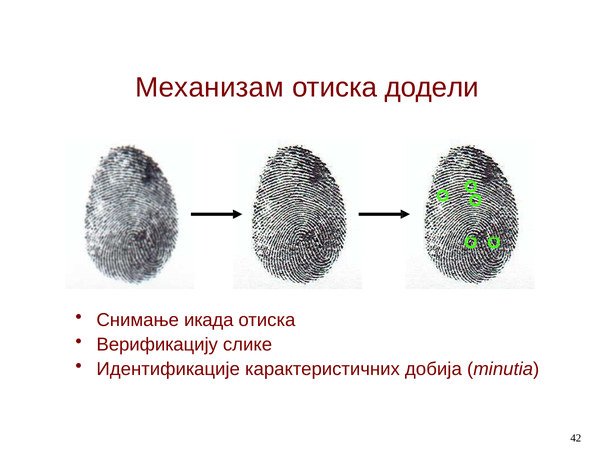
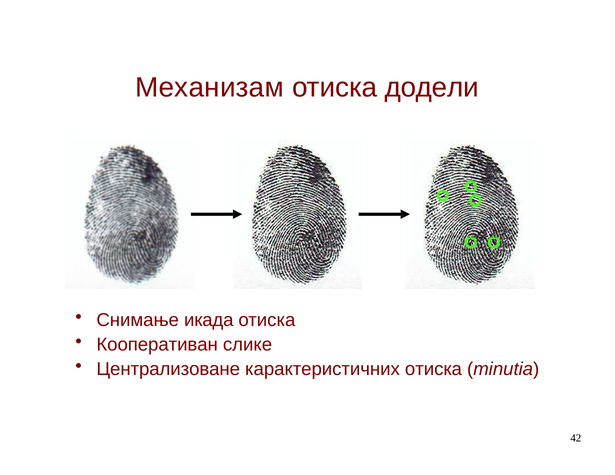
Верификацију: Верификацију -> Кооперативан (157, 345)
Идентификације: Идентификације -> Централизоване (168, 369)
карактеристичних добија: добија -> отиска (433, 369)
